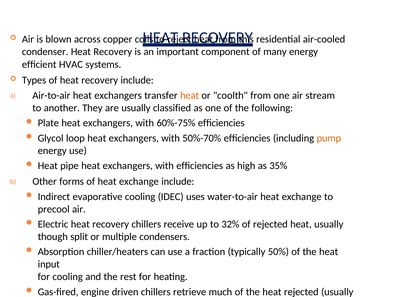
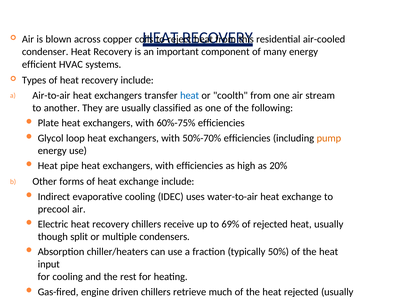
heat colour: orange -> blue (190, 95)
as 35%: 35% -> 20% (278, 165)
32%: 32% -> 69% (230, 224)
